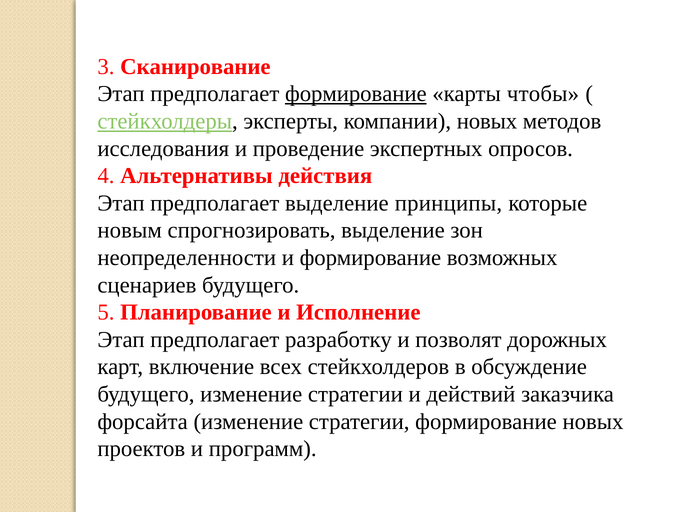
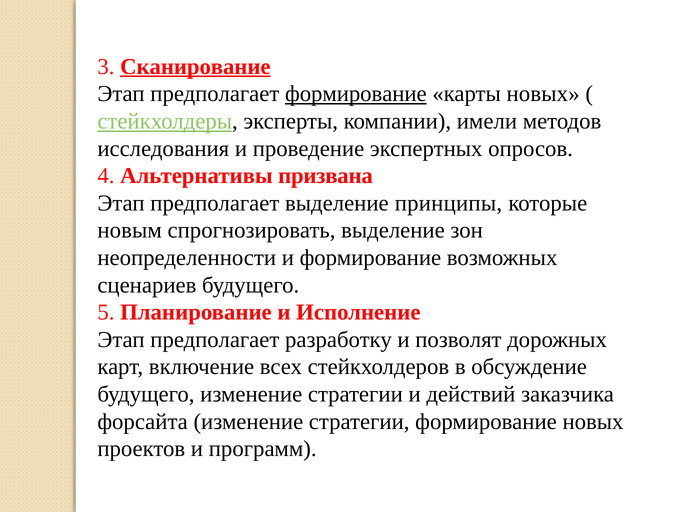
Сканирование underline: none -> present (195, 67)
карты чтобы: чтобы -> новых (543, 94)
компании новых: новых -> имели (487, 121)
действия: действия -> призвана (325, 176)
